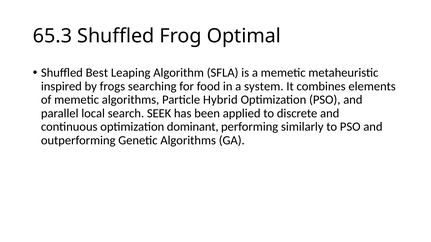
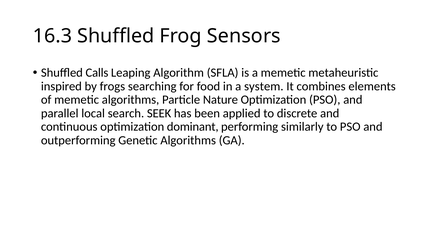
65.3: 65.3 -> 16.3 (52, 36)
Optimal: Optimal -> Sensors (244, 36)
Best: Best -> Calls (97, 73)
Hybrid: Hybrid -> Nature (220, 100)
